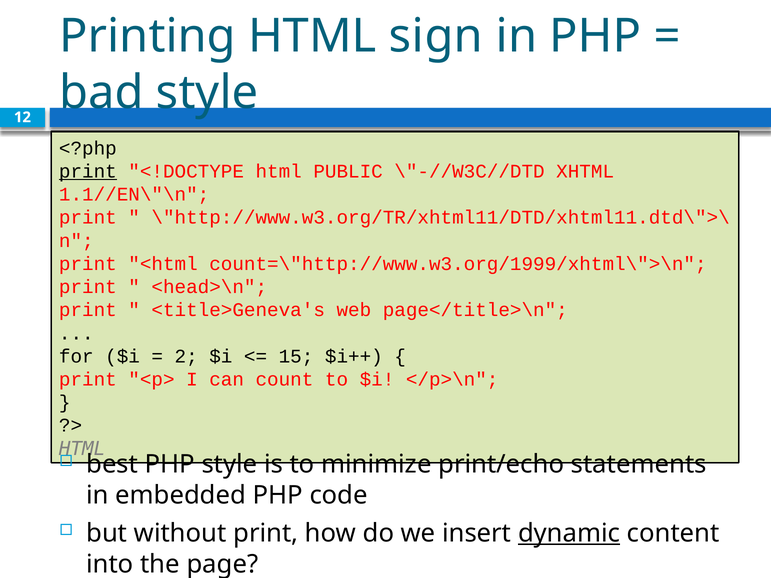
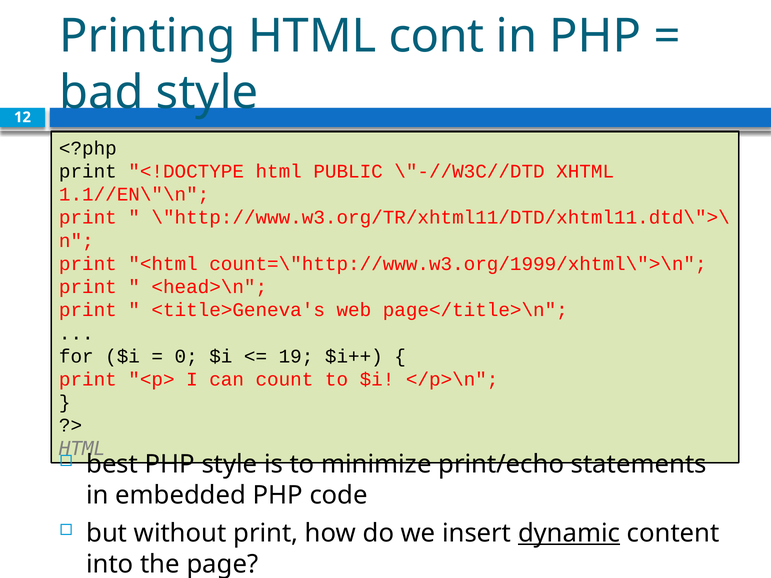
sign: sign -> cont (436, 36)
print underline: present -> none (88, 171)
2: 2 -> 0 (186, 356)
15: 15 -> 19 (296, 356)
